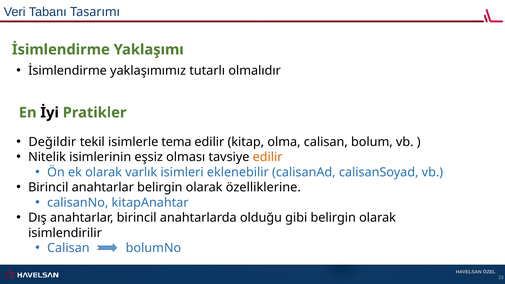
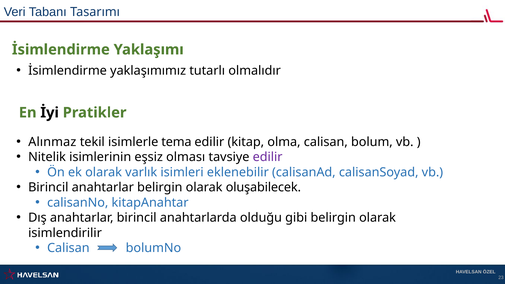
Değildir: Değildir -> Alınmaz (52, 142)
edilir colour: orange -> purple (268, 157)
özelliklerine: özelliklerine -> oluşabilecek (263, 187)
